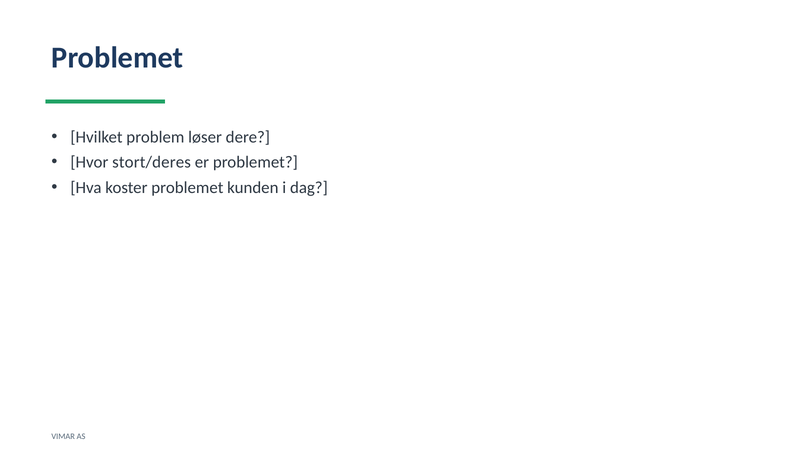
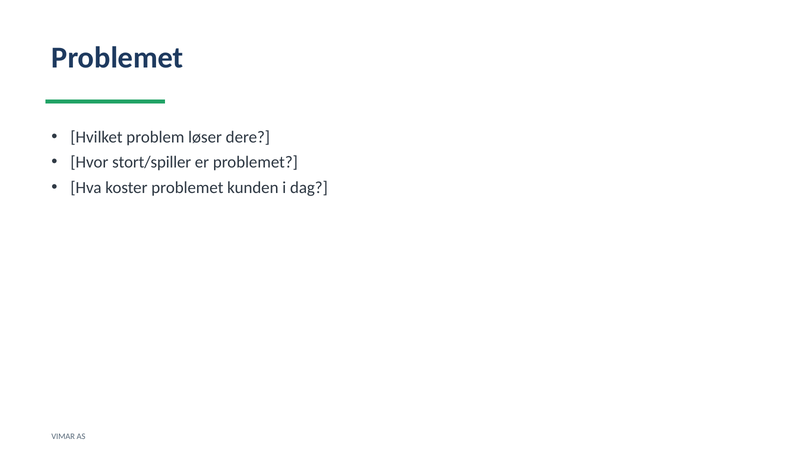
stort/deres: stort/deres -> stort/spiller (152, 162)
